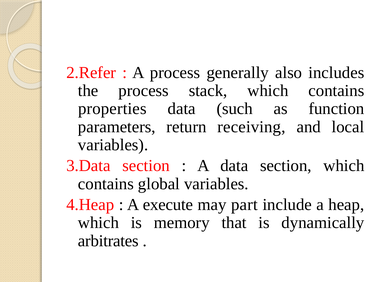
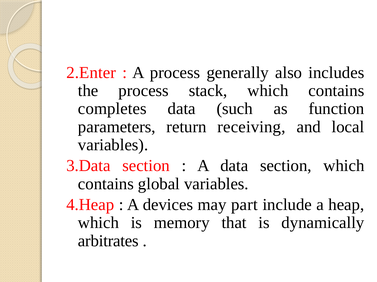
2.Refer: 2.Refer -> 2.Enter (91, 73)
properties: properties -> completes (112, 109)
execute: execute -> devices (168, 205)
